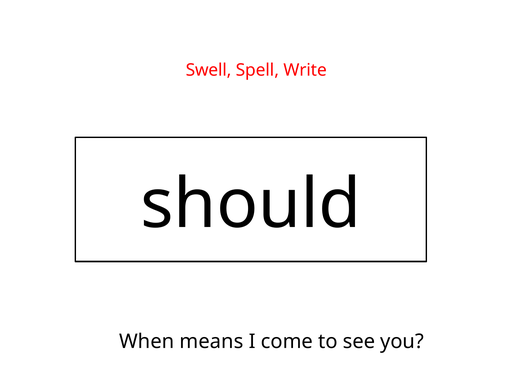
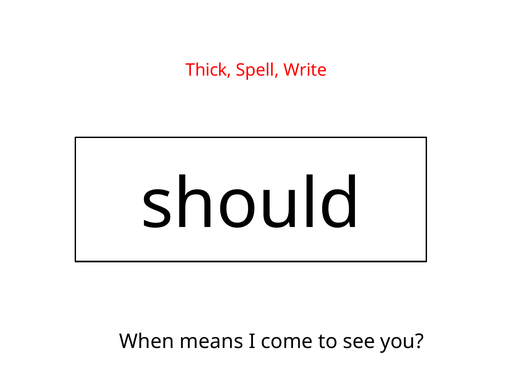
Swell: Swell -> Thick (209, 70)
